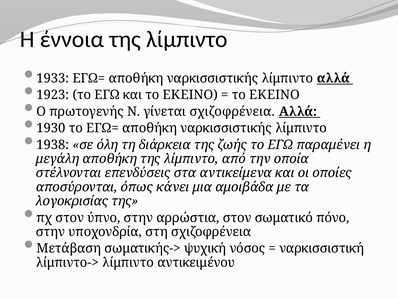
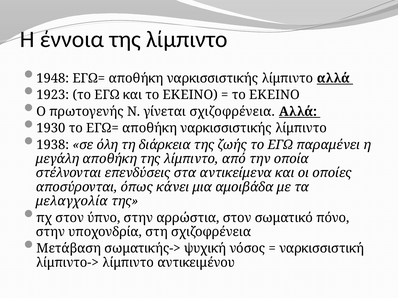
1933: 1933 -> 1948 (53, 78)
λογοκρισίας: λογοκρισίας -> μελαγχολία (72, 201)
